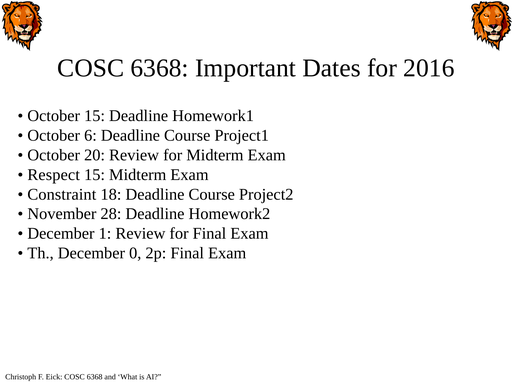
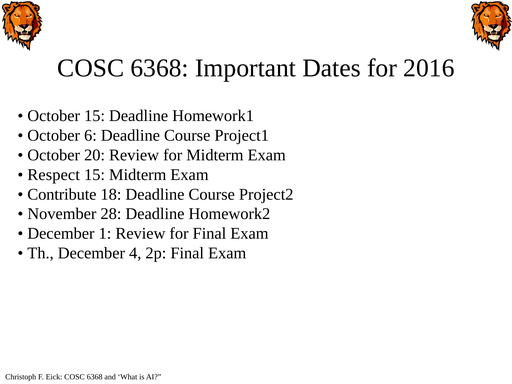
Constraint: Constraint -> Contribute (62, 194)
0: 0 -> 4 (135, 253)
